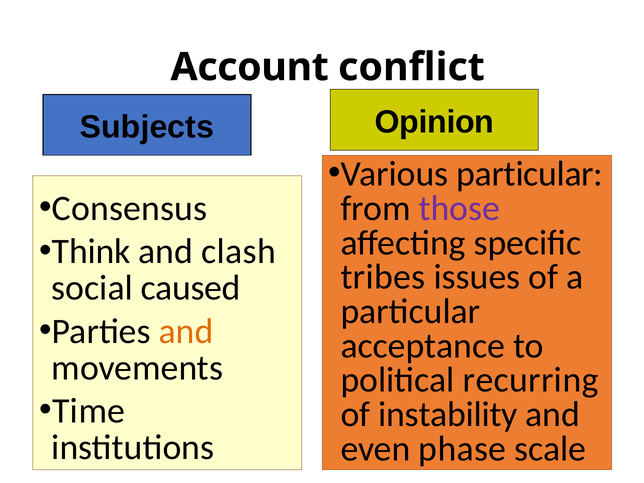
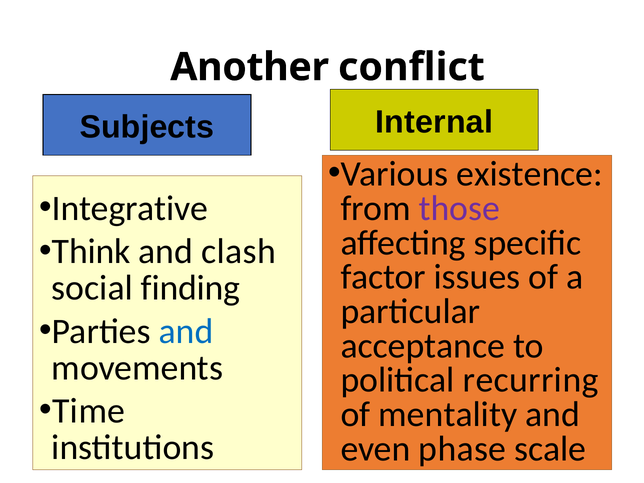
Account: Account -> Another (250, 67)
Opinion: Opinion -> Internal (434, 122)
Various particular: particular -> existence (530, 174)
Consensus: Consensus -> Integrative (130, 208)
tribes: tribes -> factor (383, 277)
caused: caused -> finding (190, 288)
and colour: orange -> blue (186, 331)
instability: instability -> mentality (448, 414)
